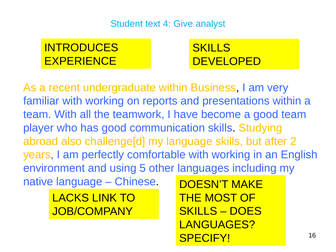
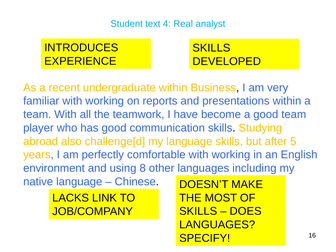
Give: Give -> Real (183, 24)
2: 2 -> 5 (293, 141)
5: 5 -> 8 (143, 168)
